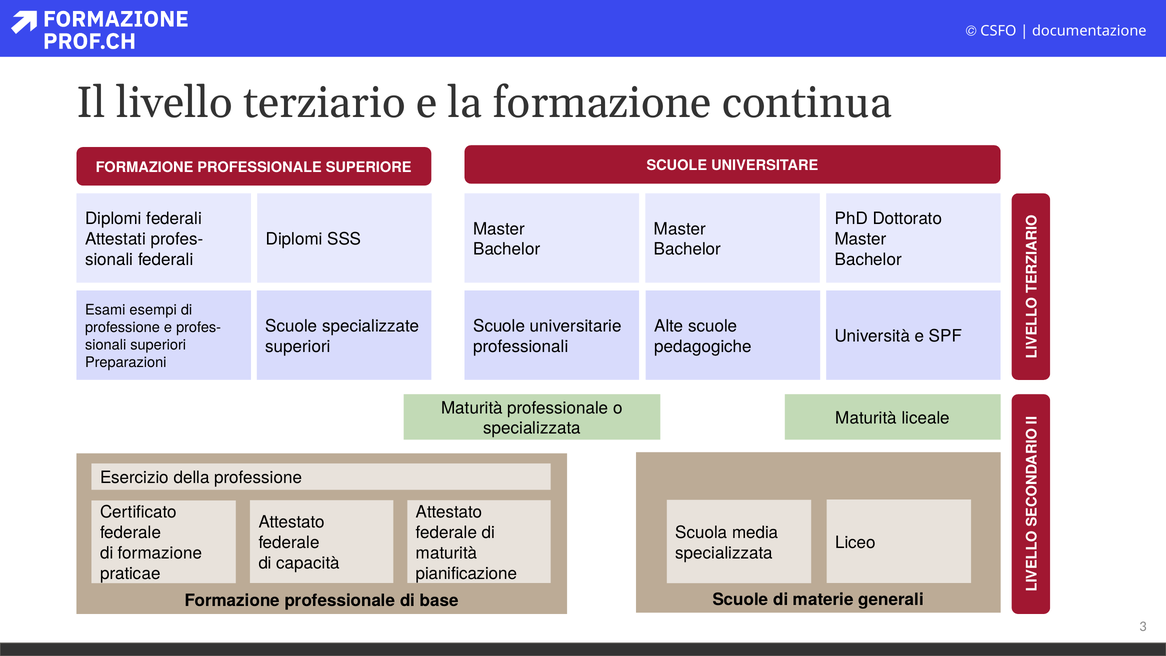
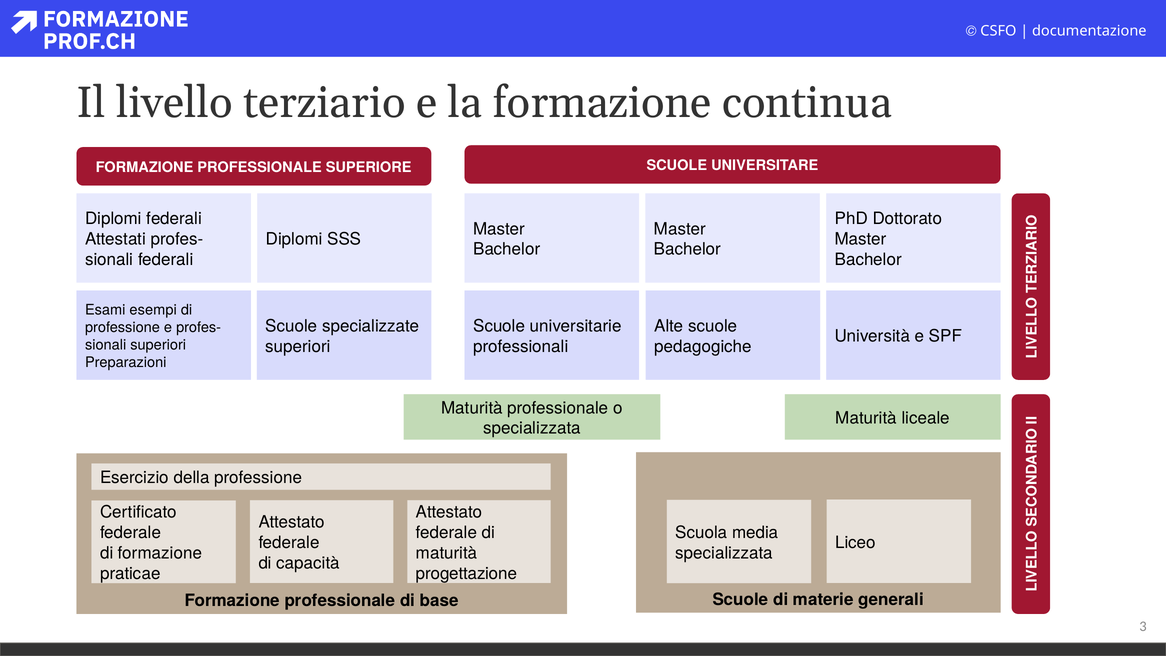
pianificazione: pianificazione -> progettazione (466, 573)
